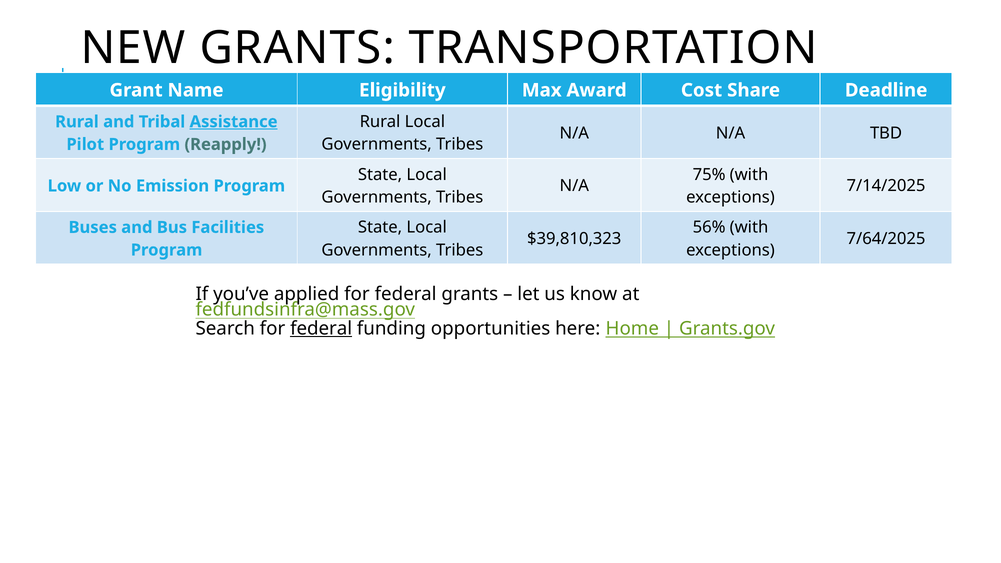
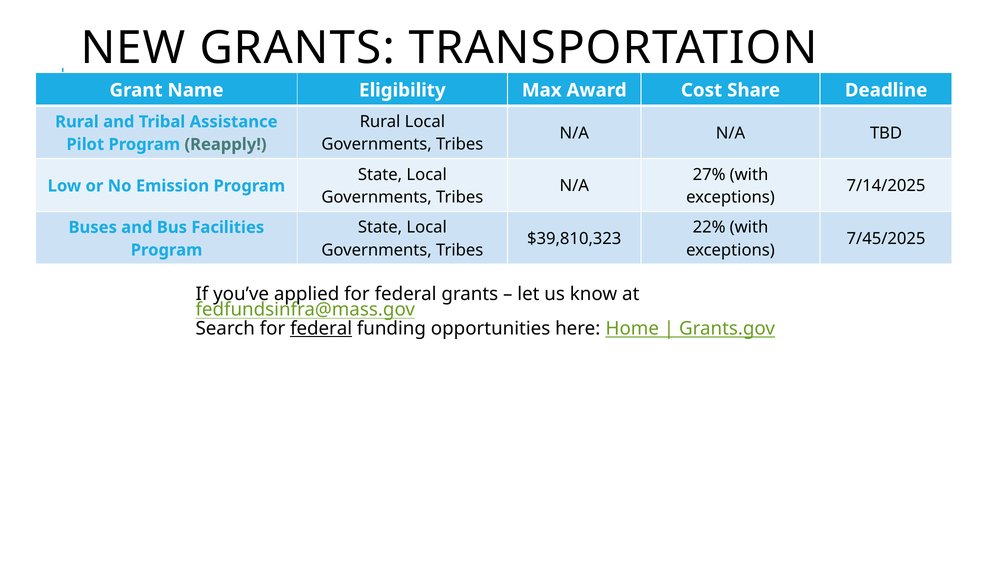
Assistance underline: present -> none (234, 122)
75%: 75% -> 27% (709, 175)
56%: 56% -> 22% (709, 227)
7/64/2025: 7/64/2025 -> 7/45/2025 (886, 239)
